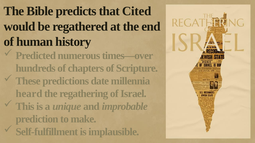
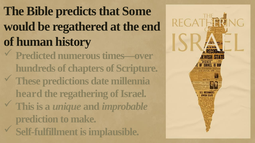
Cited: Cited -> Some (137, 11)
